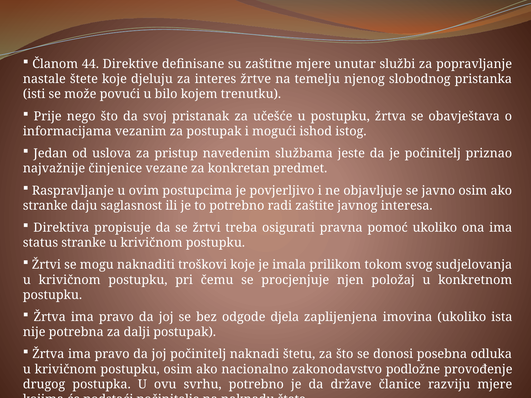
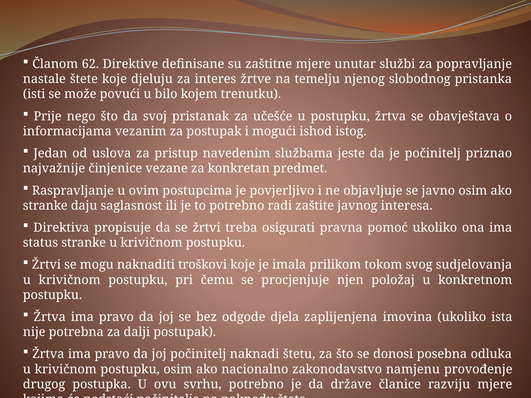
44: 44 -> 62 (90, 64)
podložne: podložne -> namjenu (413, 369)
